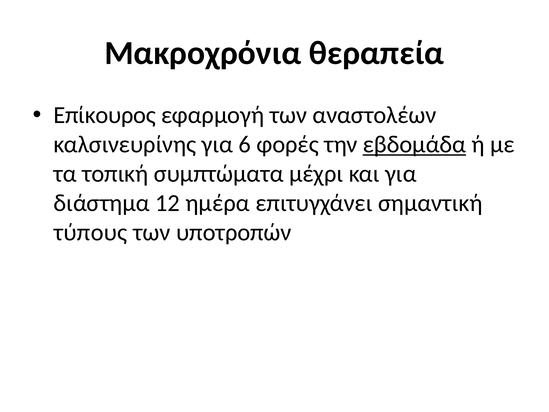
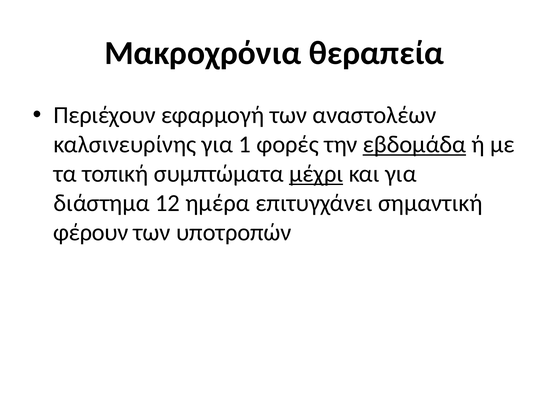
Επίκουρος: Επίκουρος -> Περιέχουν (105, 115)
6: 6 -> 1 (245, 144)
μέχρι underline: none -> present (316, 174)
τύπους: τύπους -> φέρουν (91, 232)
